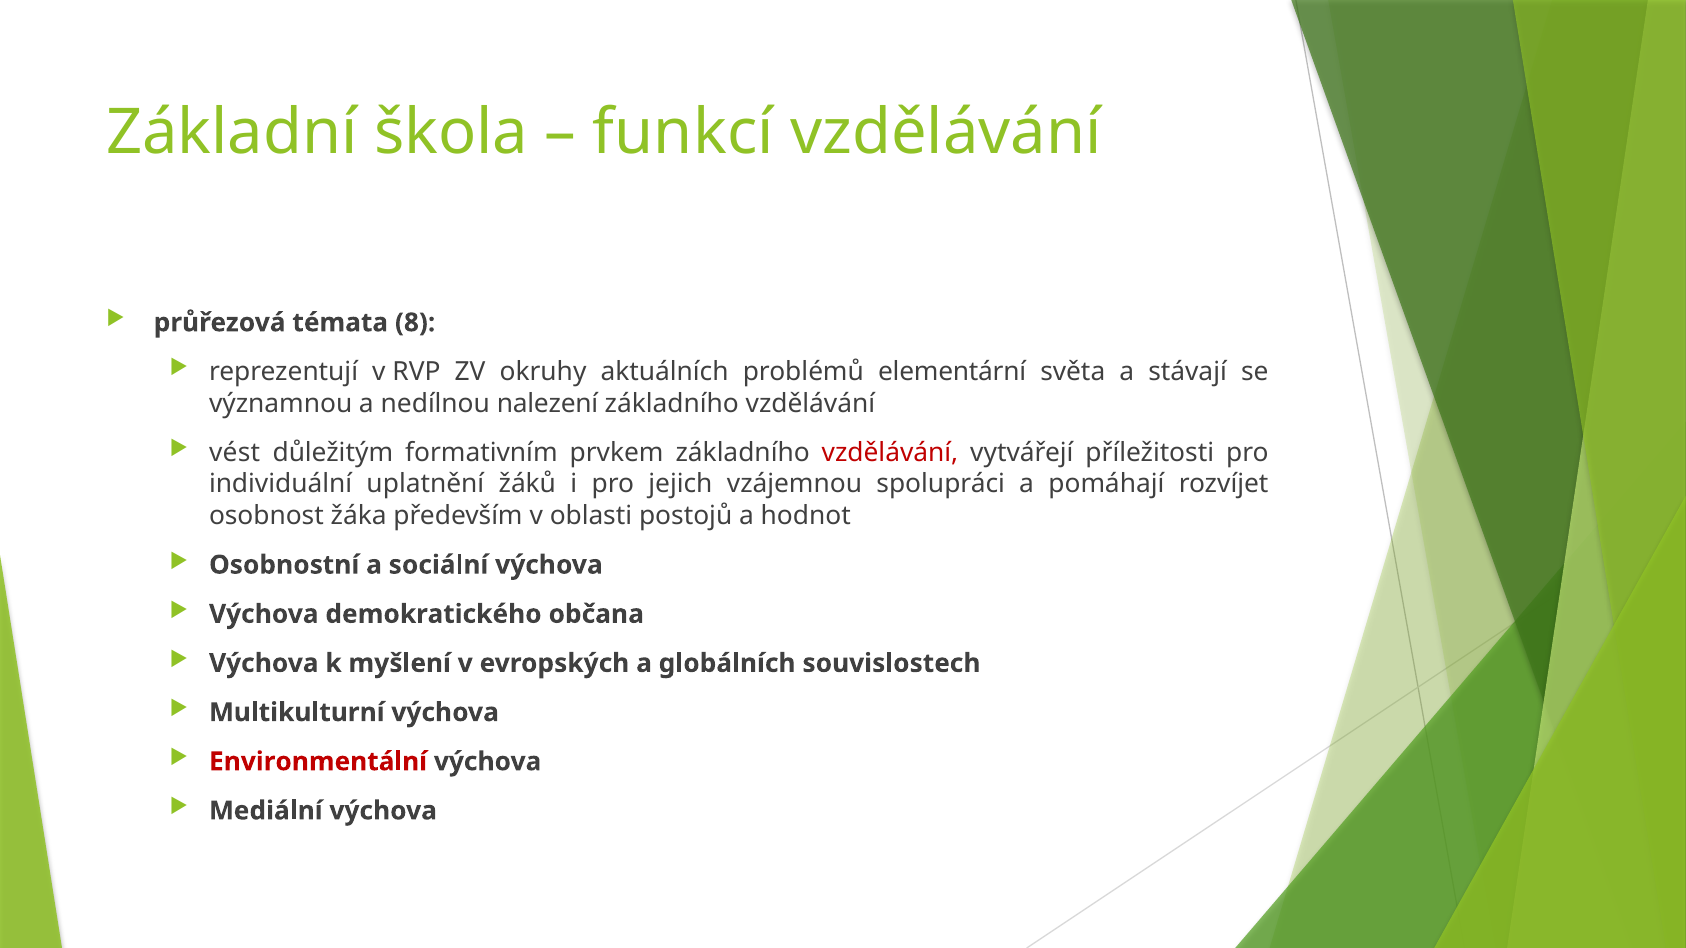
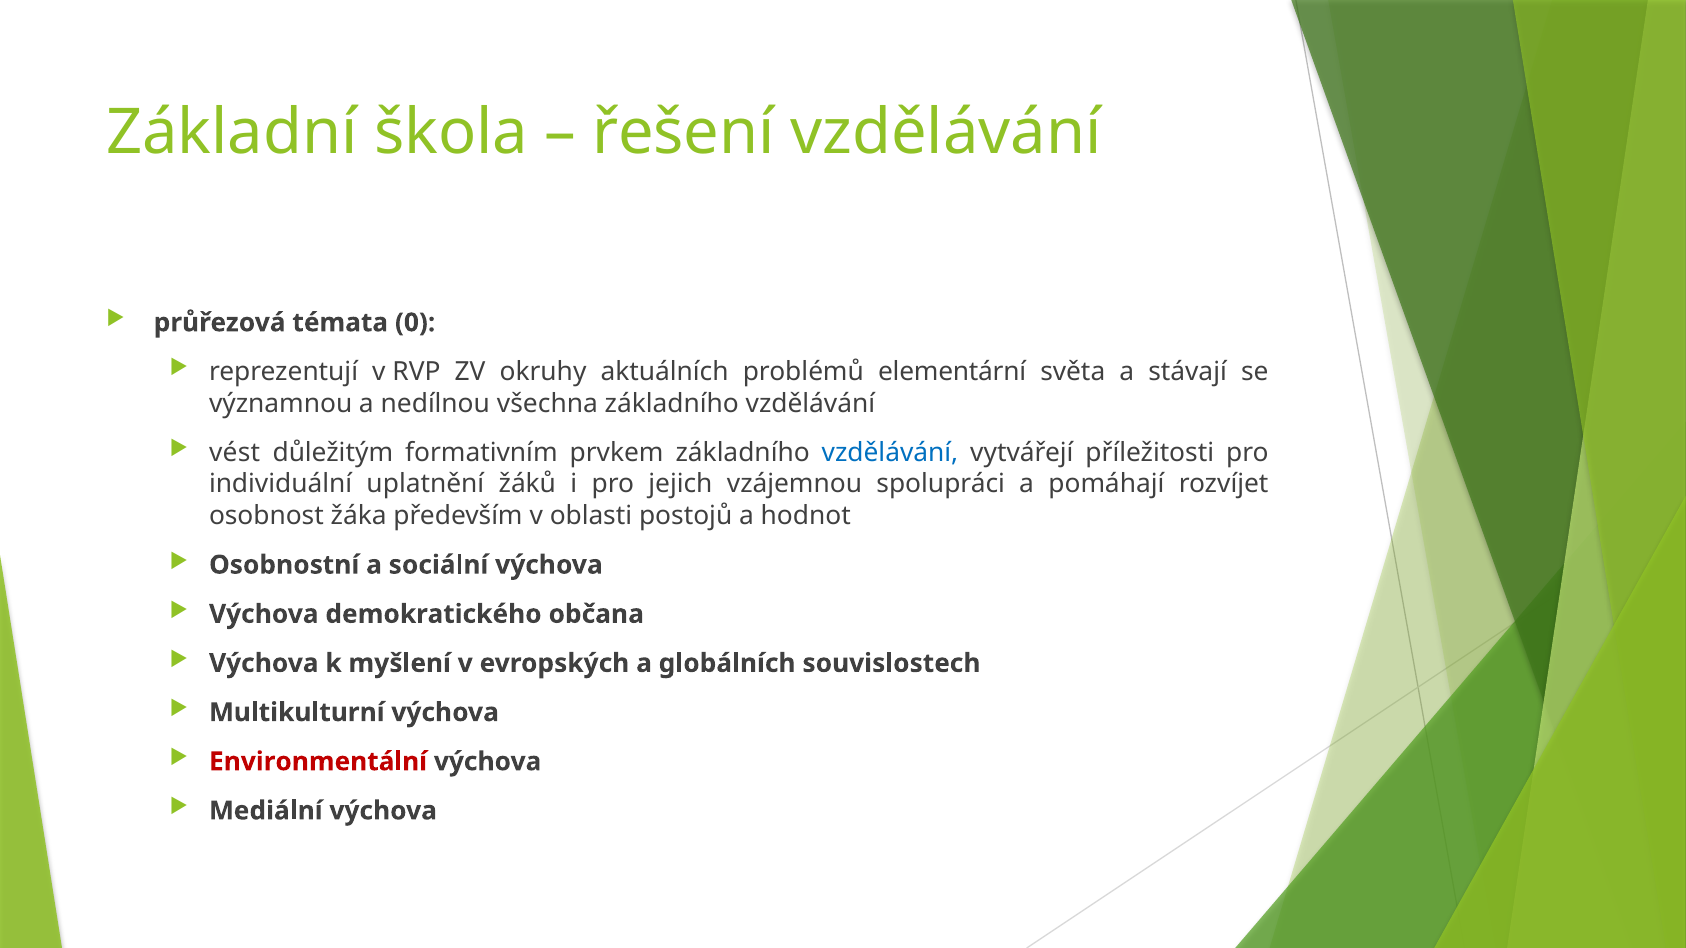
funkcí: funkcí -> řešení (683, 133)
8: 8 -> 0 (415, 323)
nalezení: nalezení -> všechna (547, 404)
vzdělávání colour: red -> blue (890, 453)
